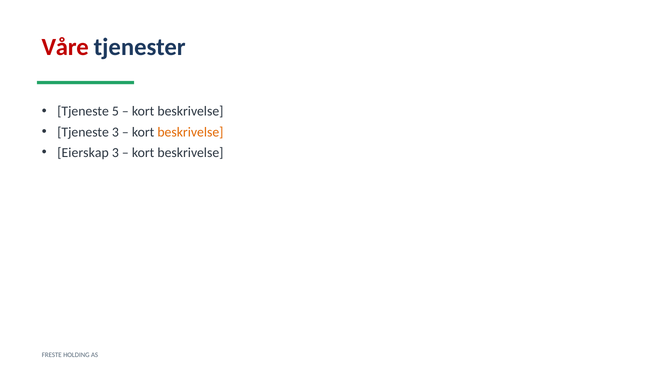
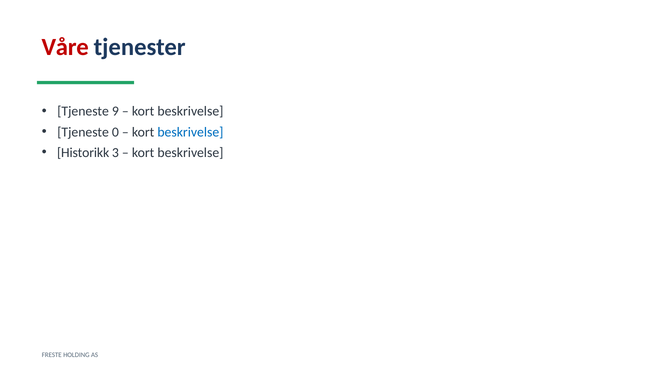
5: 5 -> 9 (115, 111)
Tjeneste 3: 3 -> 0 (115, 132)
beskrivelse colour: orange -> blue (190, 132)
Eierskap: Eierskap -> Historikk (83, 153)
